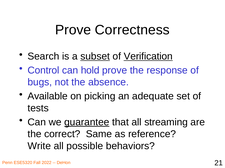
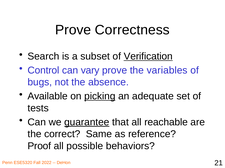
subset underline: present -> none (95, 57)
hold: hold -> vary (90, 71)
response: response -> variables (167, 71)
picking underline: none -> present (100, 97)
streaming: streaming -> reachable (166, 123)
Write: Write -> Proof (39, 147)
